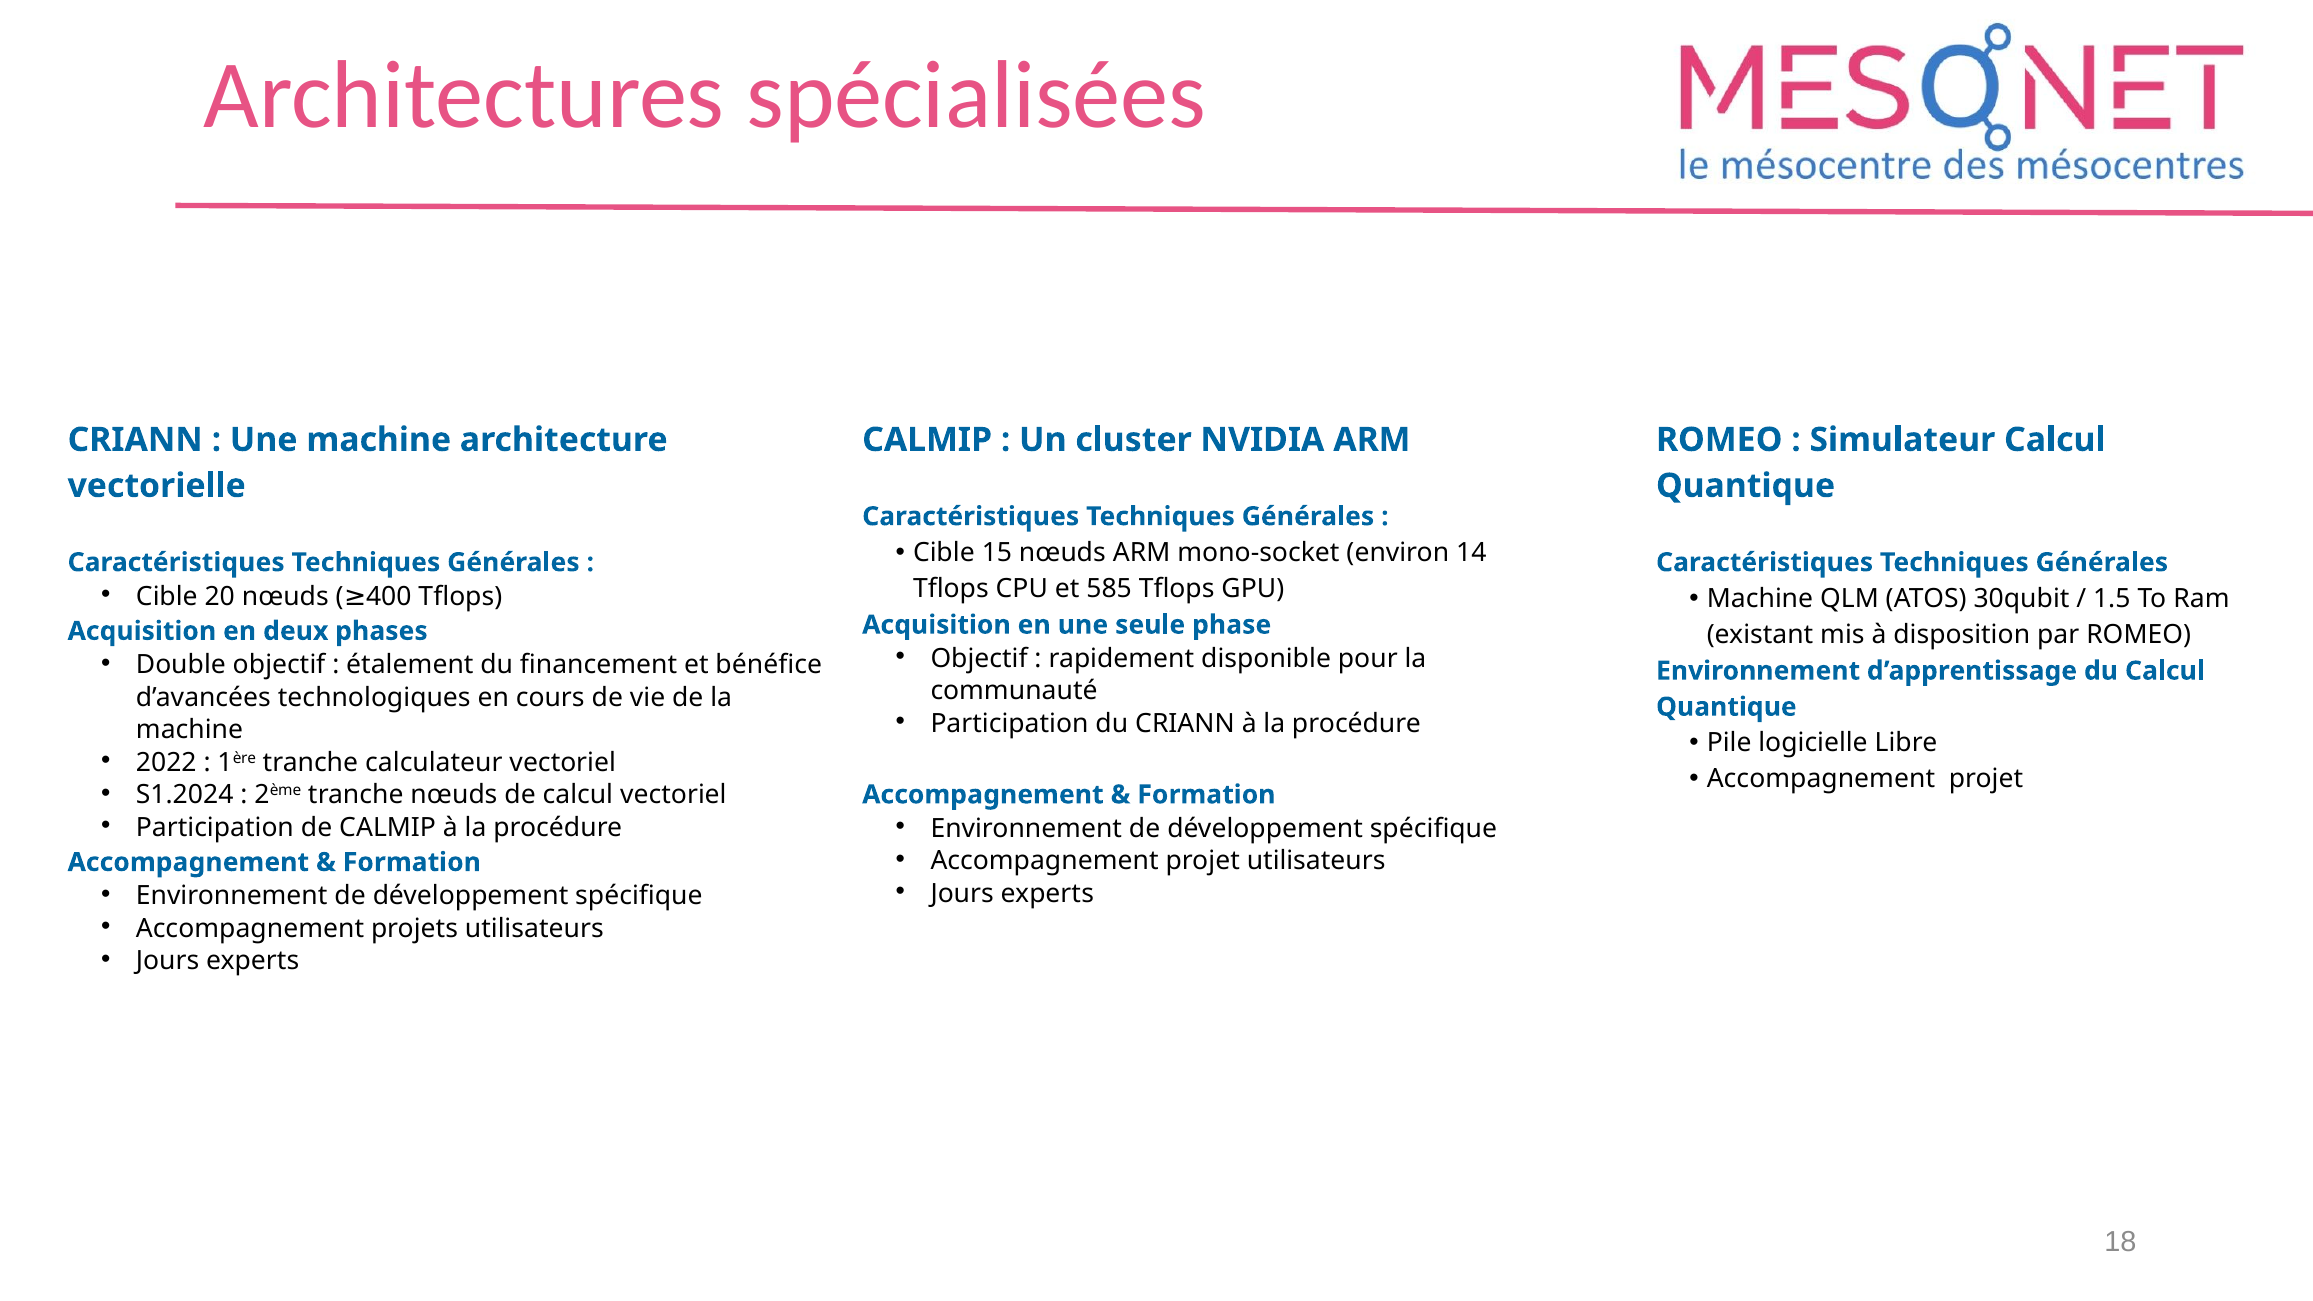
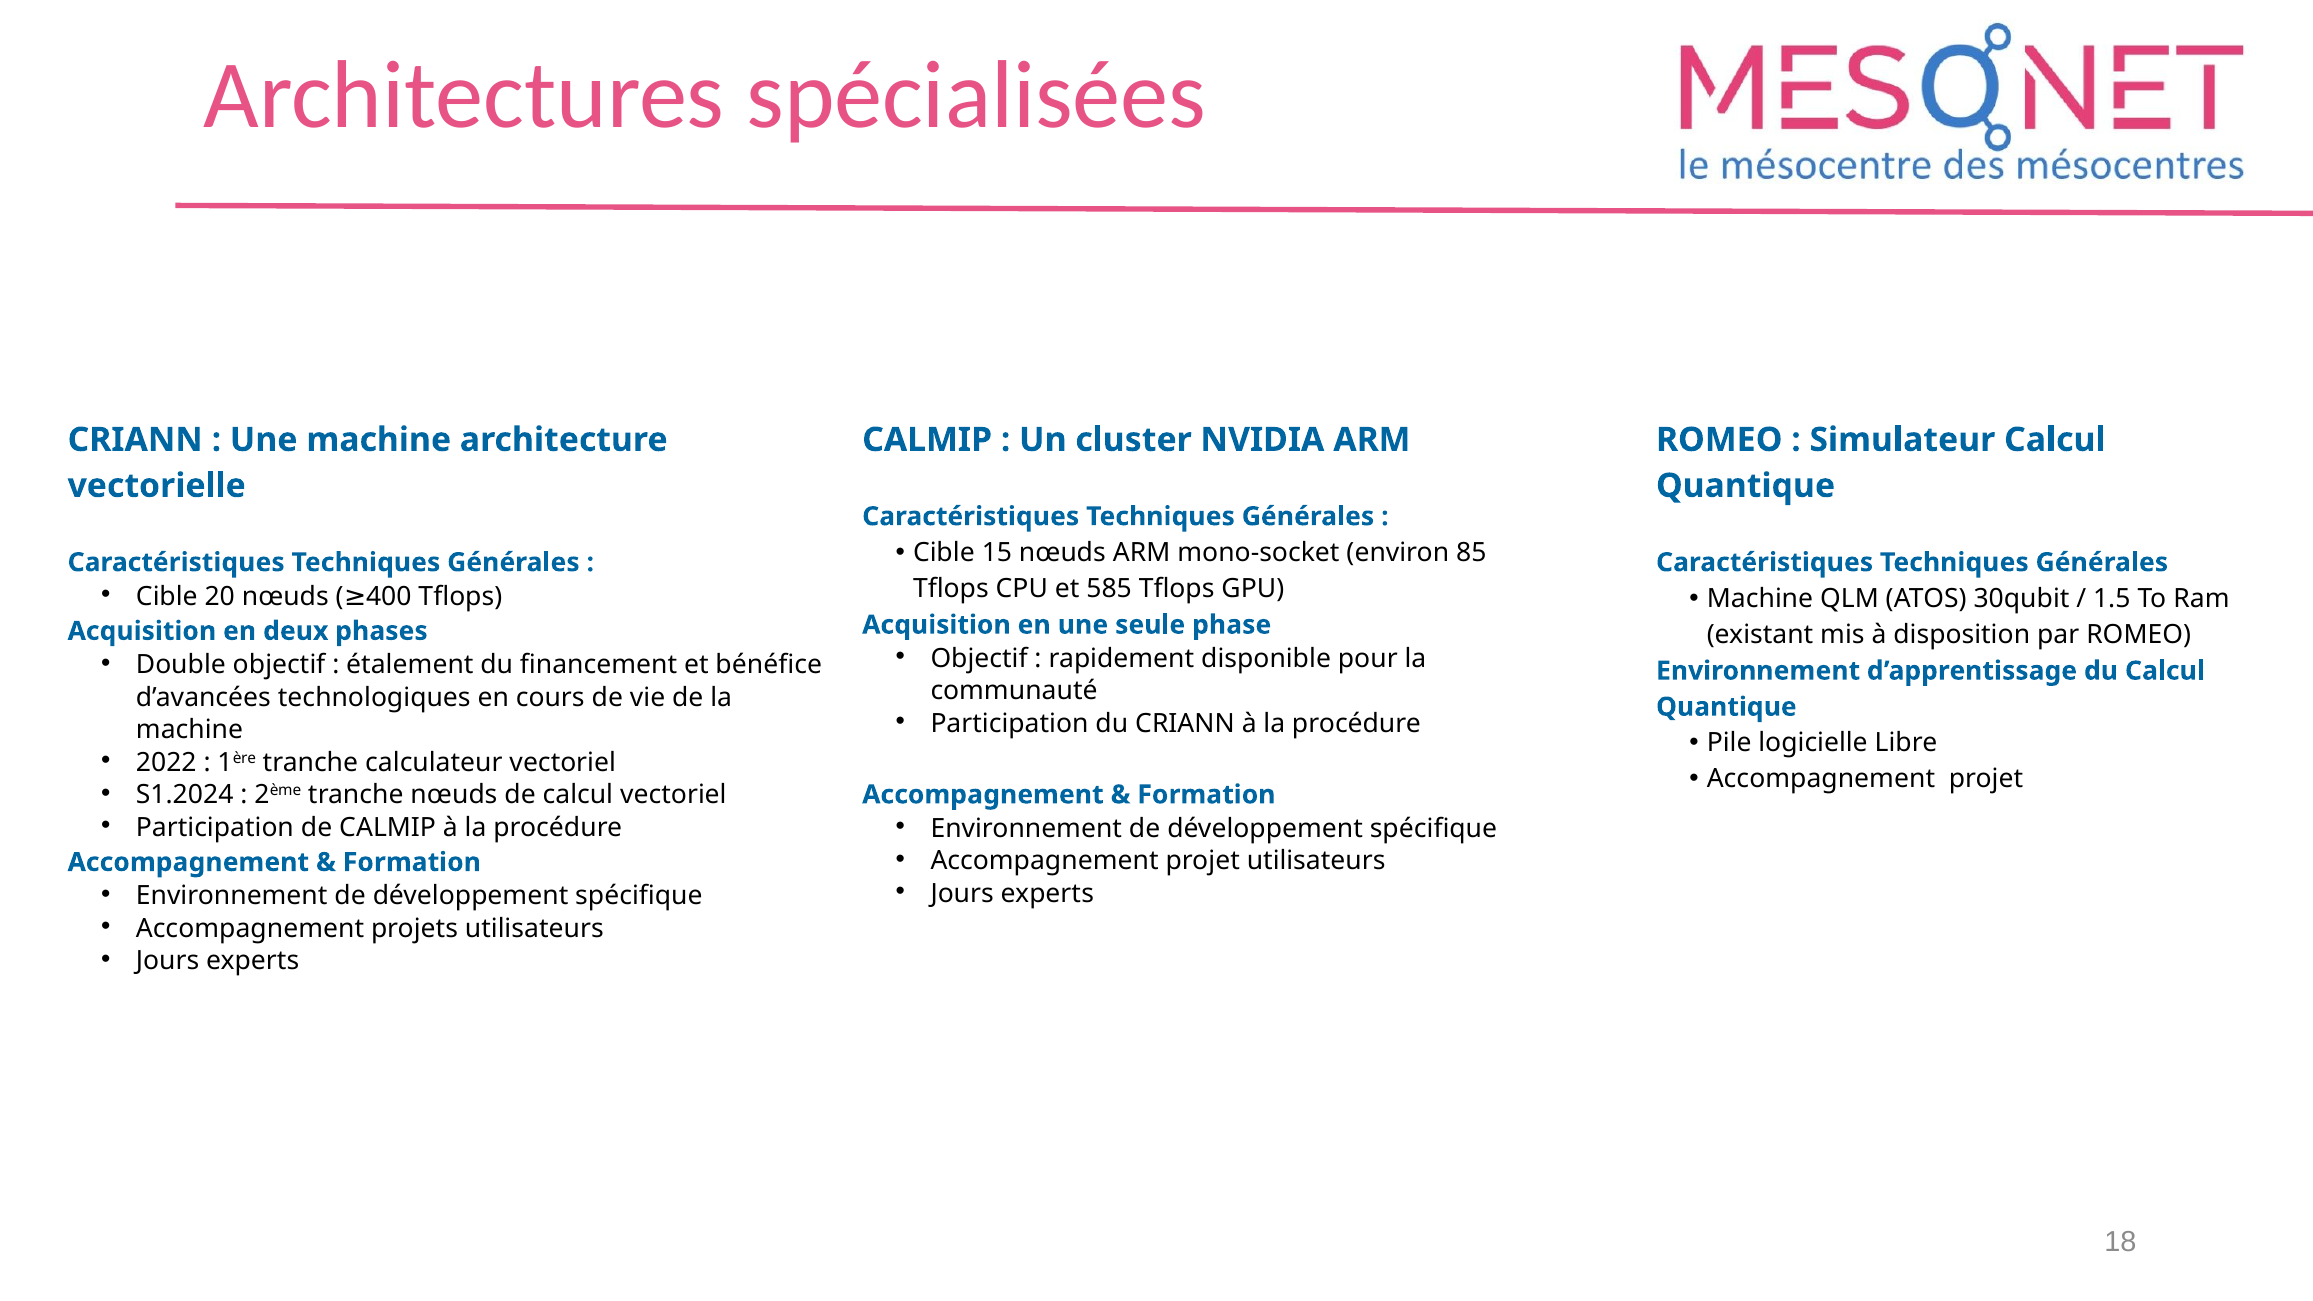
14: 14 -> 85 (1471, 553)
